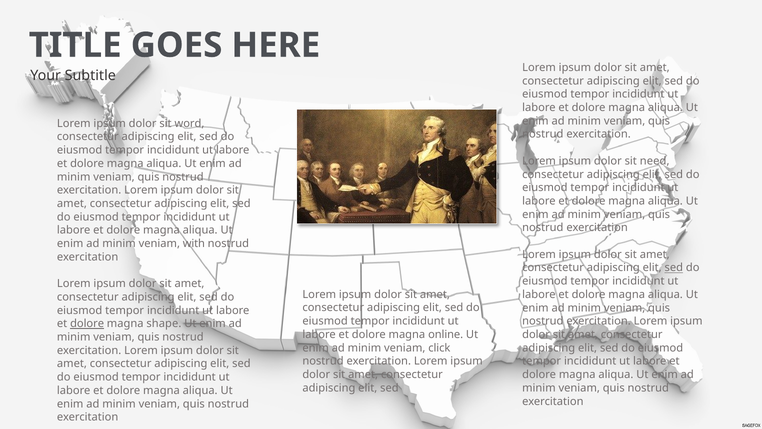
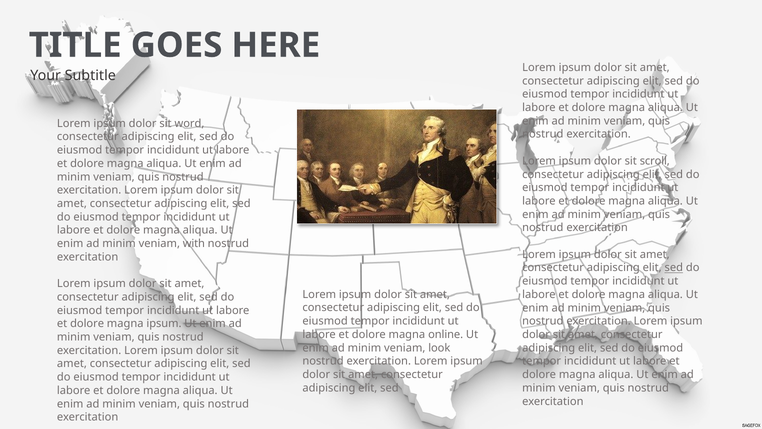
need: need -> scroll (655, 161)
dolore underline: present -> none (87, 323)
magna shape: shape -> ipsum (164, 323)
click: click -> look (439, 348)
